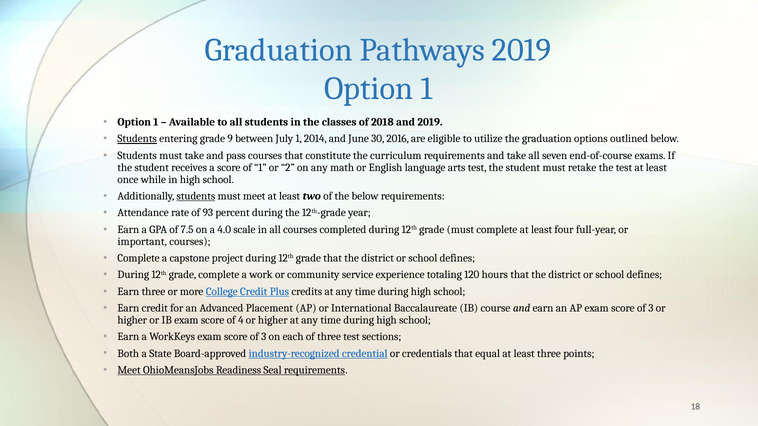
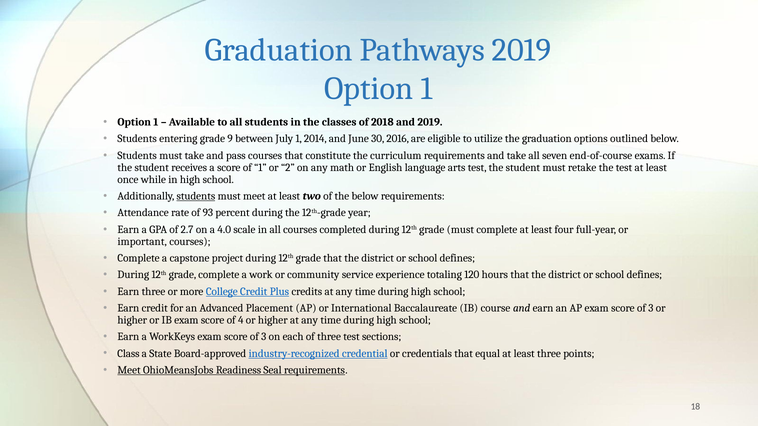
Students underline: present -> none (137, 139)
7.5: 7.5 -> 2.7 (187, 230)
Both: Both -> Class (128, 354)
